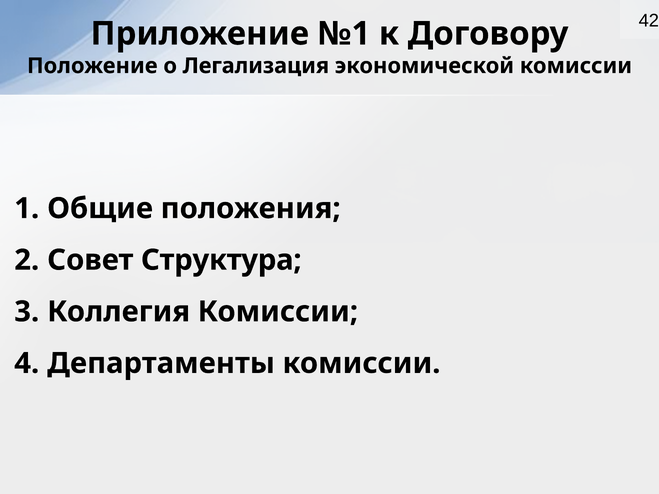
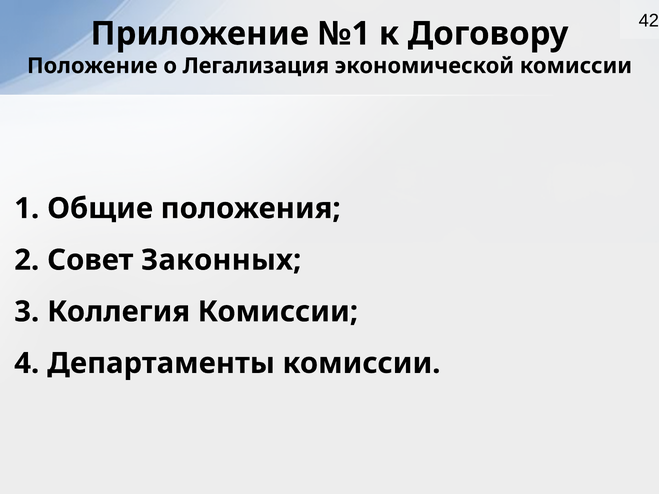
Структура: Структура -> Законных (221, 260)
